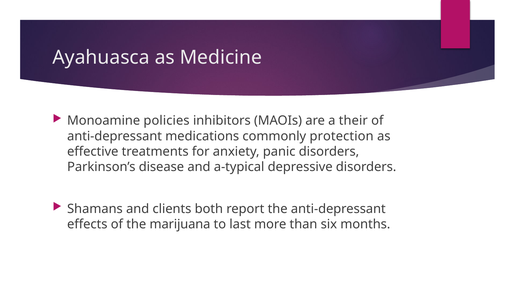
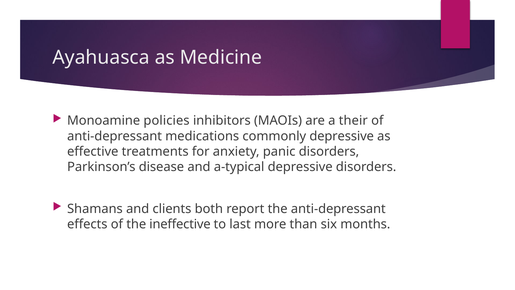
commonly protection: protection -> depressive (342, 136)
marijuana: marijuana -> ineffective (180, 224)
